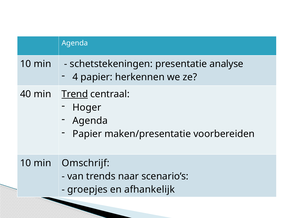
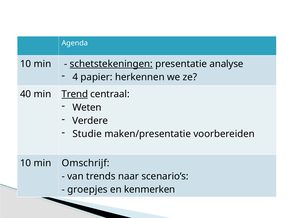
schetstekeningen underline: none -> present (111, 64)
Hoger: Hoger -> Weten (87, 108)
Agenda: Agenda -> Verdere (90, 121)
Papier: Papier -> Studie (87, 134)
afhankelijk: afhankelijk -> kenmerken (150, 190)
